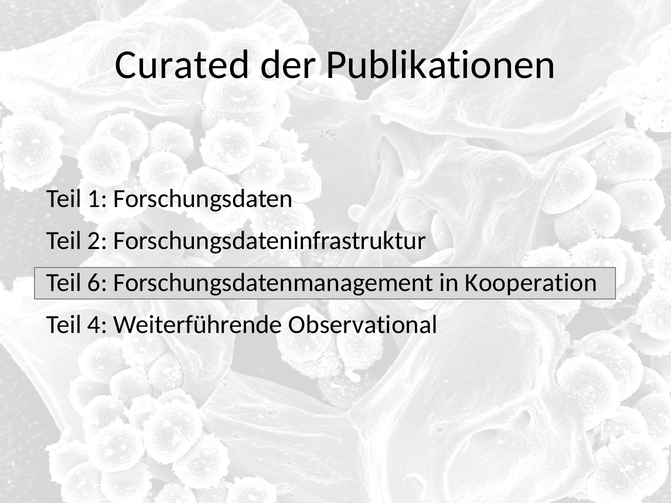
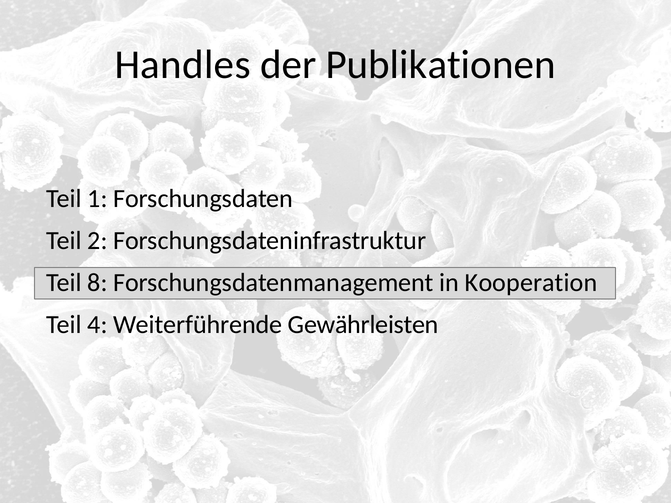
Curated: Curated -> Handles (183, 65)
6: 6 -> 8 (97, 283)
Observational: Observational -> Gewährleisten (363, 325)
